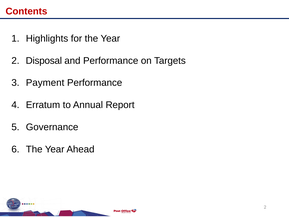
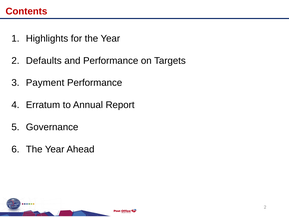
Disposal: Disposal -> Defaults (44, 61)
